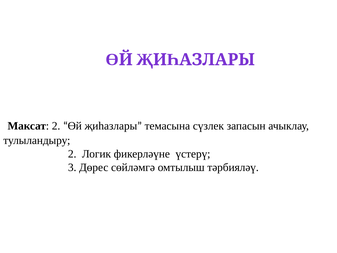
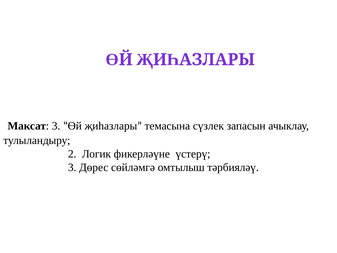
Максат 2: 2 -> 3 (56, 126)
